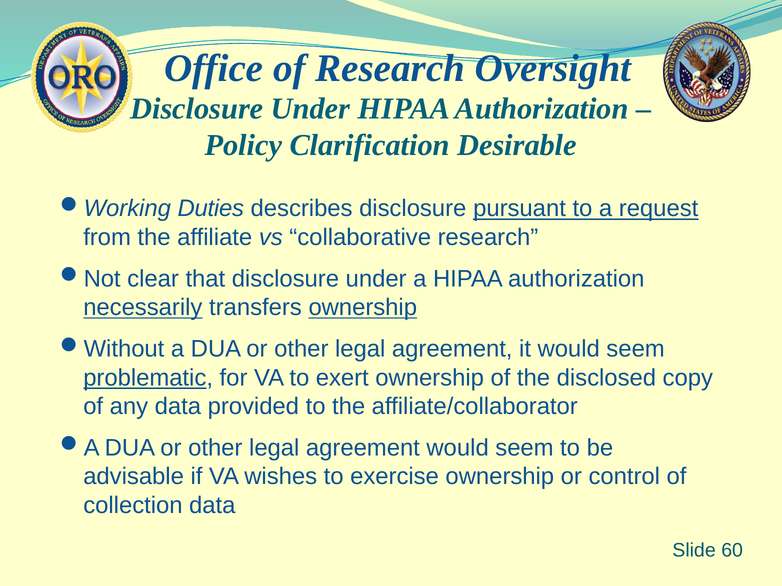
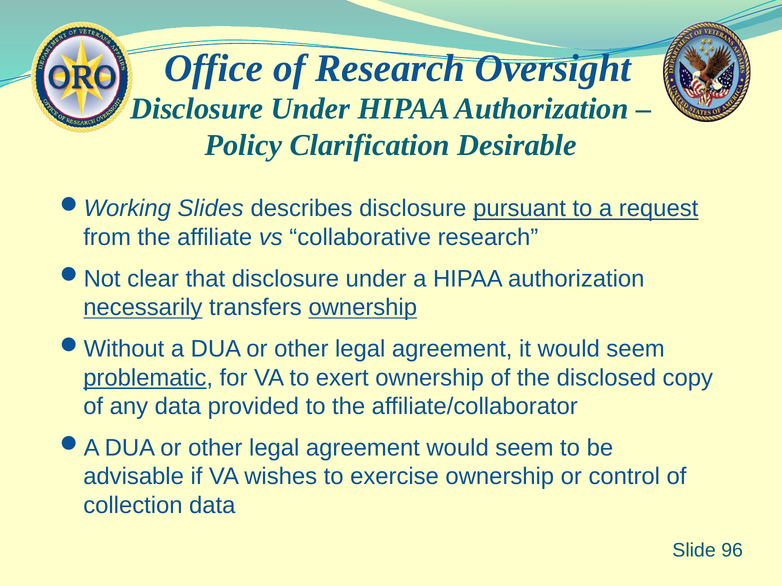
Duties: Duties -> Slides (211, 209)
60: 60 -> 96 (732, 551)
